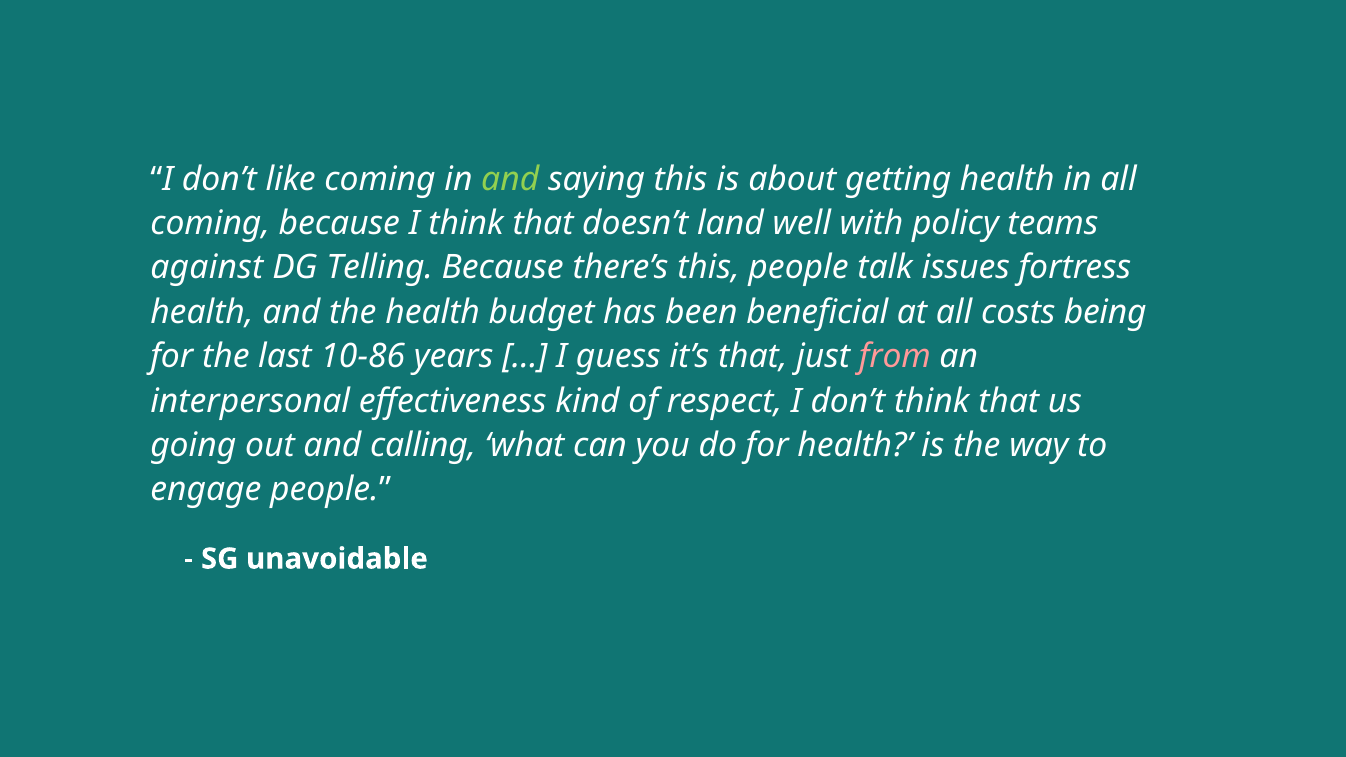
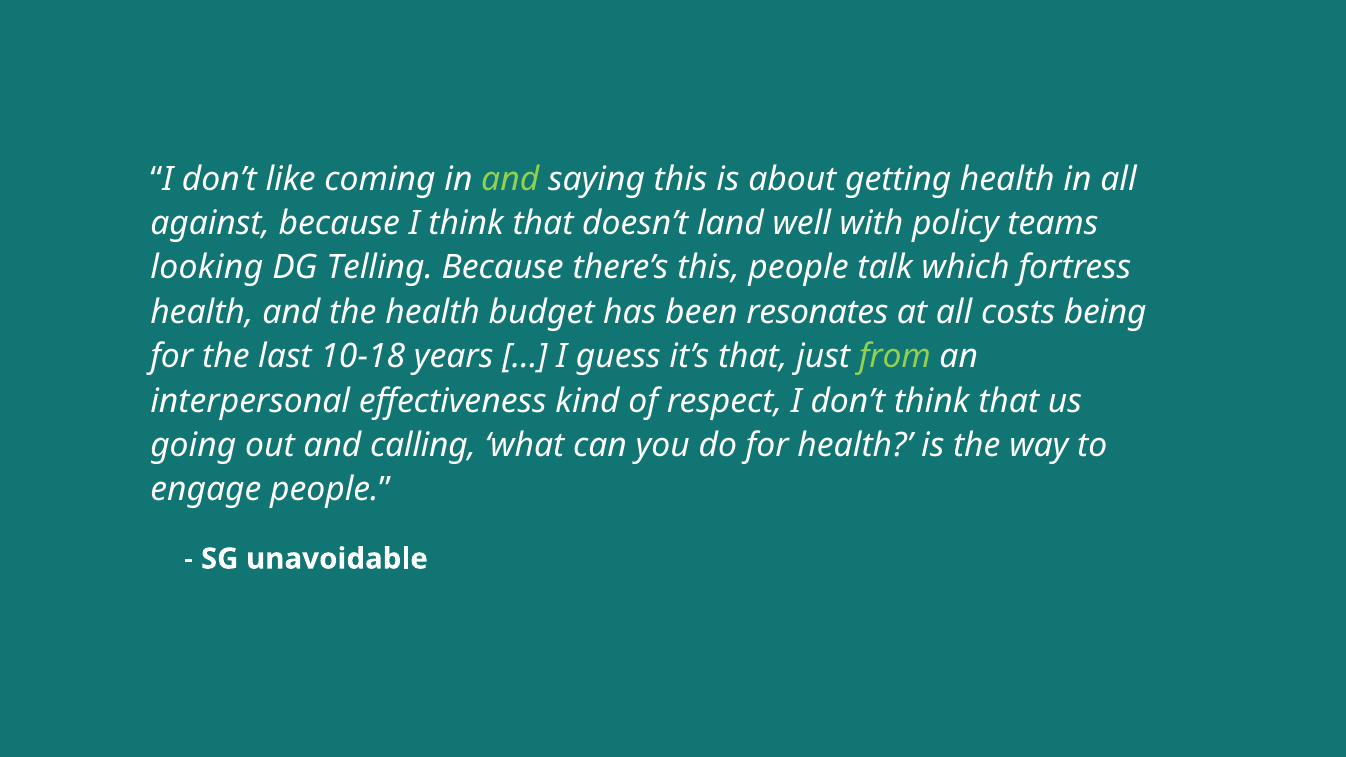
coming: coming -> against (210, 223)
against: against -> looking (207, 268)
issues: issues -> which (966, 268)
beneficial: beneficial -> resonates (817, 312)
10-86: 10-86 -> 10-18 (363, 357)
from colour: pink -> light green (895, 357)
